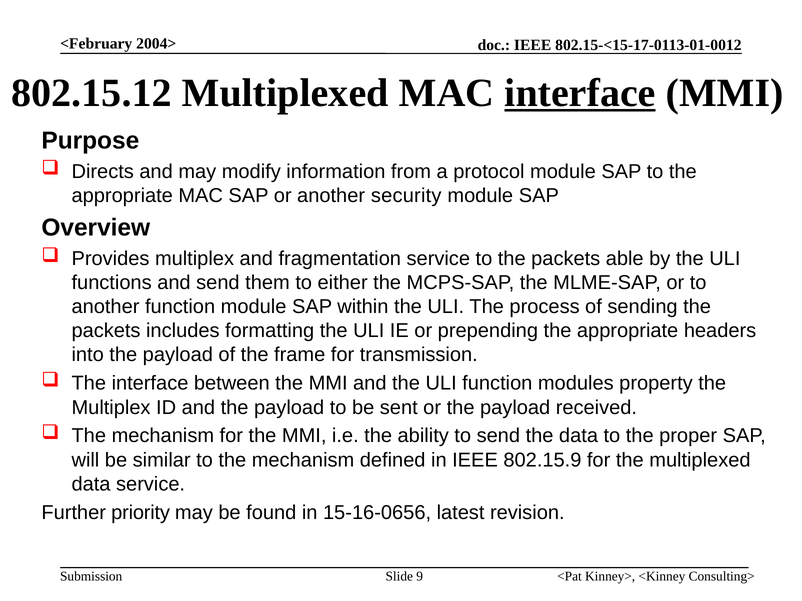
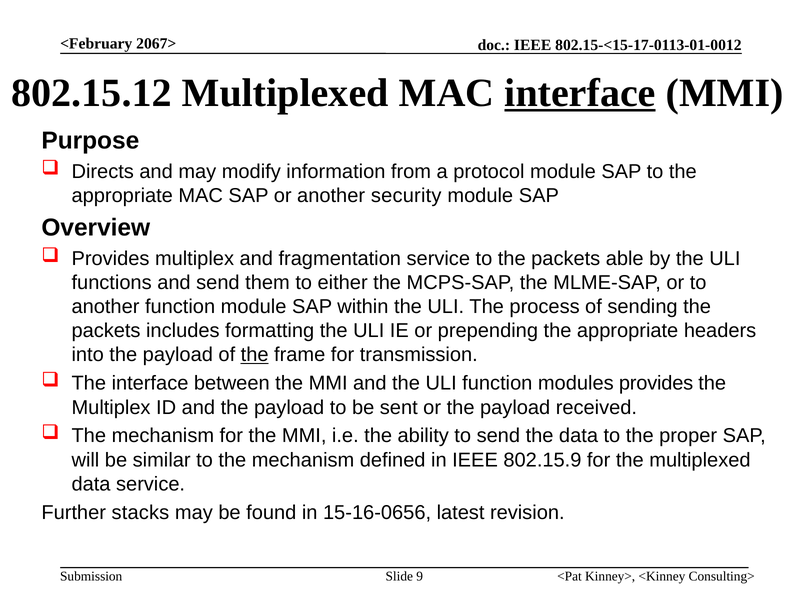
2004>: 2004> -> 2067> (156, 44)
the underline: none -> present (255, 355)
modules property: property -> provides (656, 384)
priority: priority -> stacks (140, 513)
